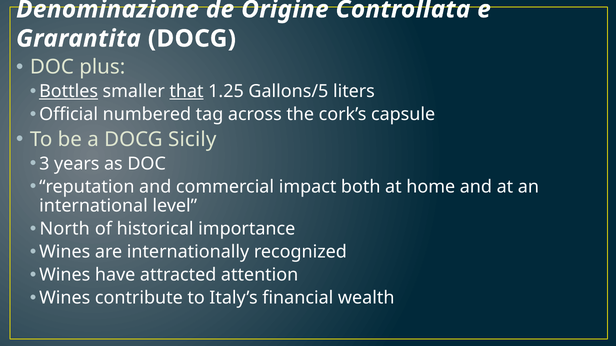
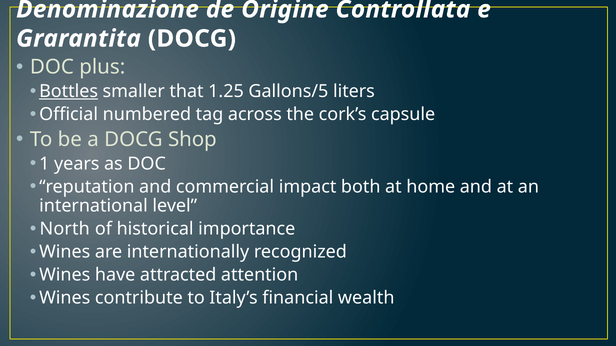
that underline: present -> none (187, 92)
Sicily: Sicily -> Shop (192, 140)
3: 3 -> 1 (44, 164)
